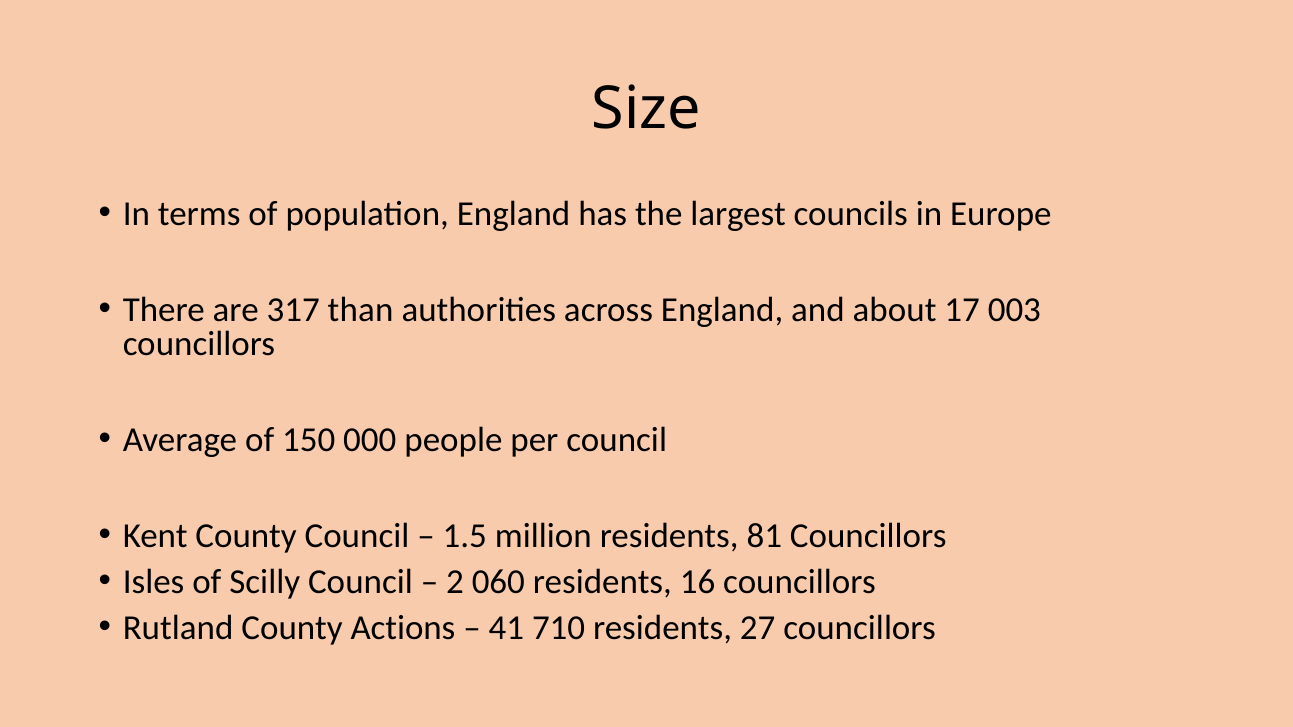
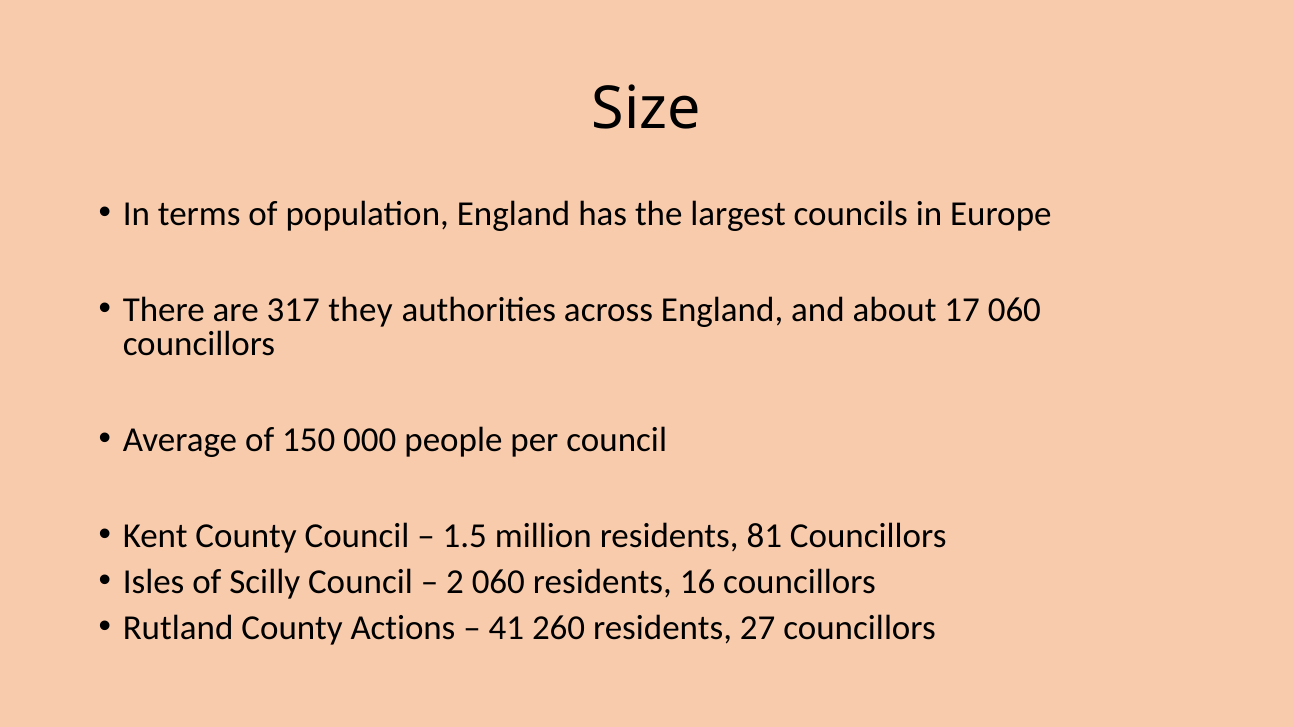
than: than -> they (360, 310)
17 003: 003 -> 060 (1014, 310)
710: 710 -> 260 (559, 628)
